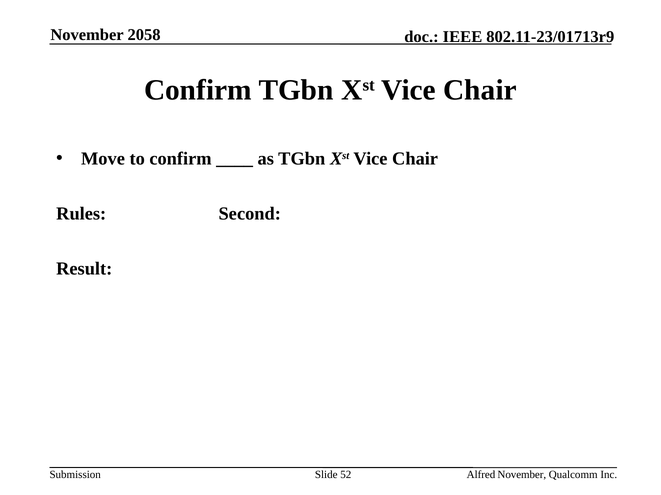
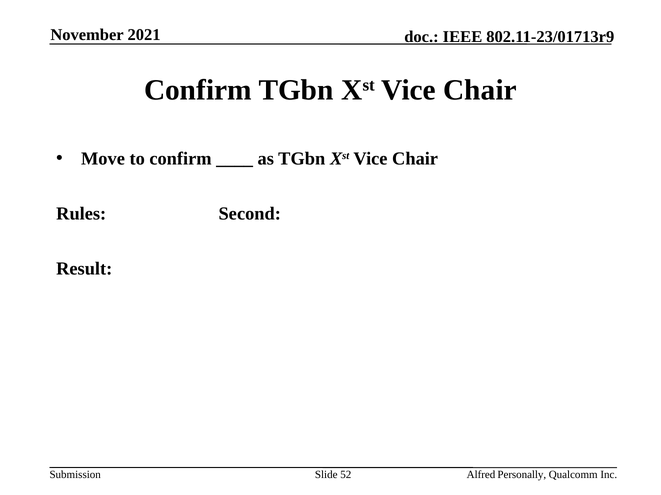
2058: 2058 -> 2021 (144, 35)
Alfred November: November -> Personally (522, 475)
